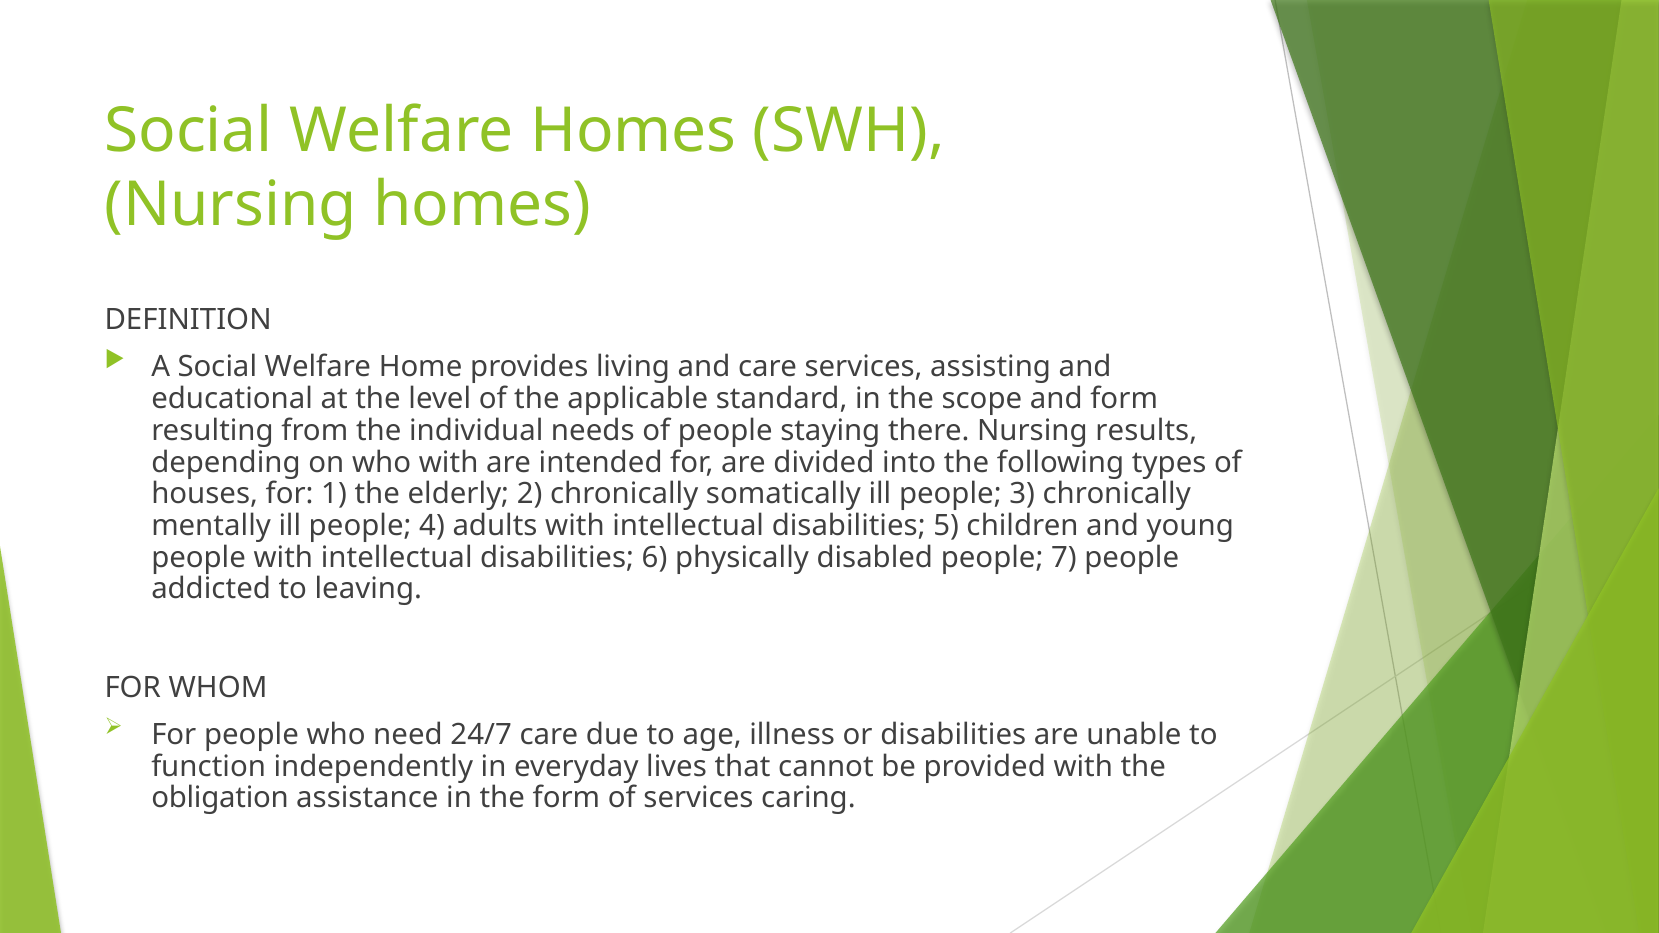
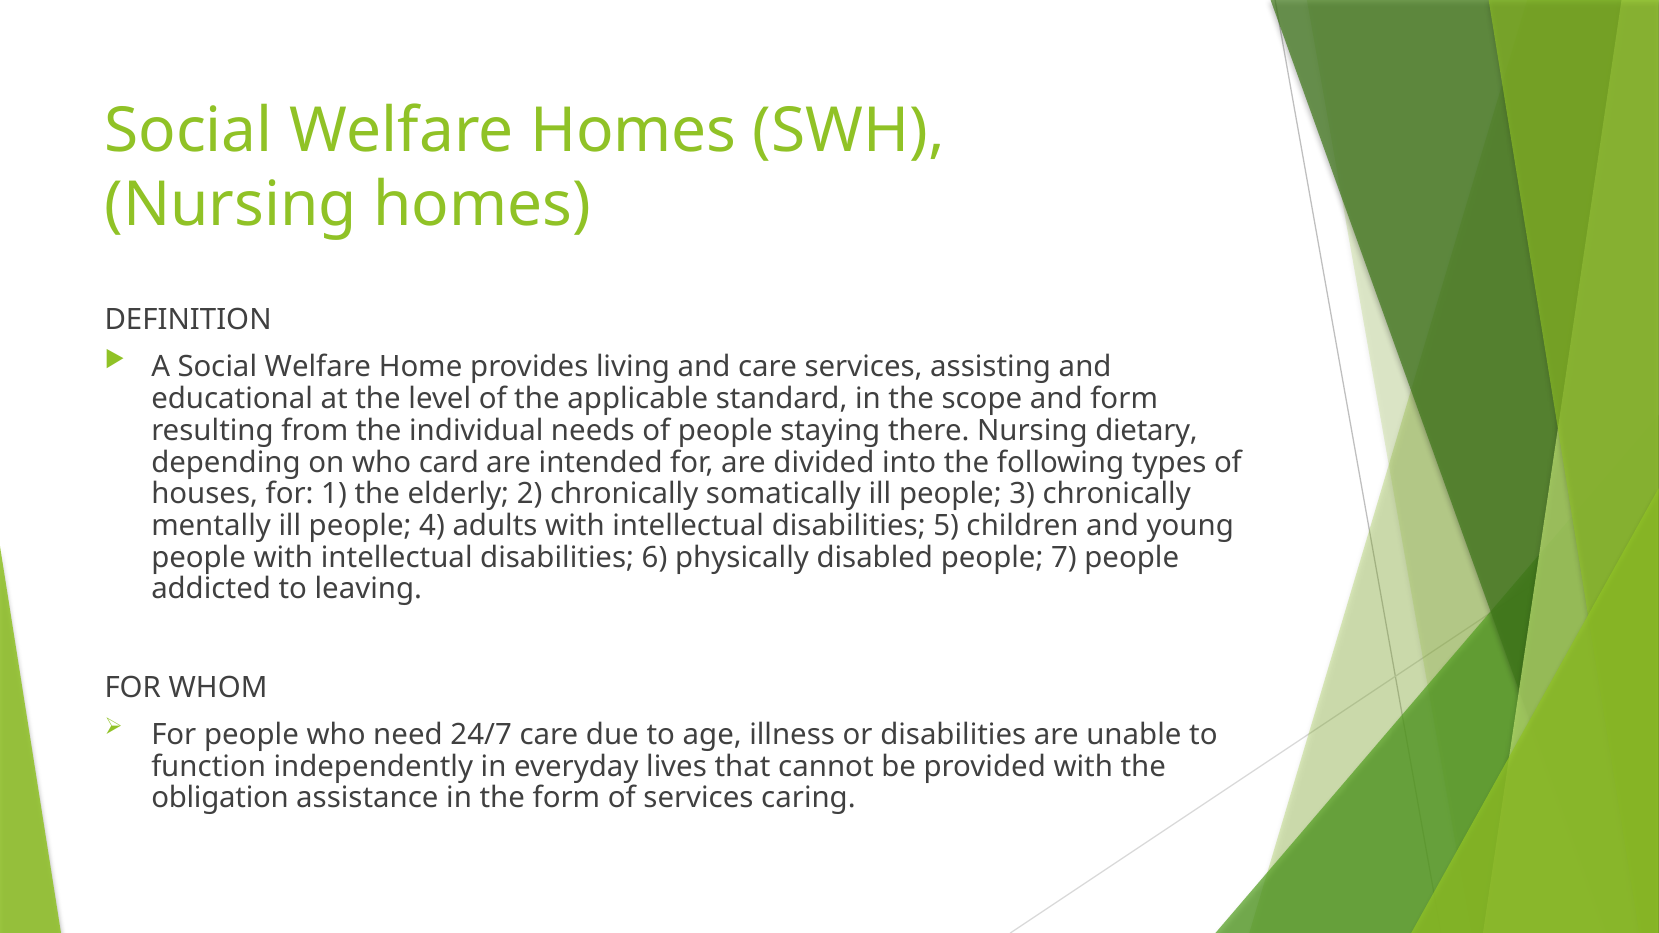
results: results -> dietary (1147, 431)
who with: with -> card (449, 462)
